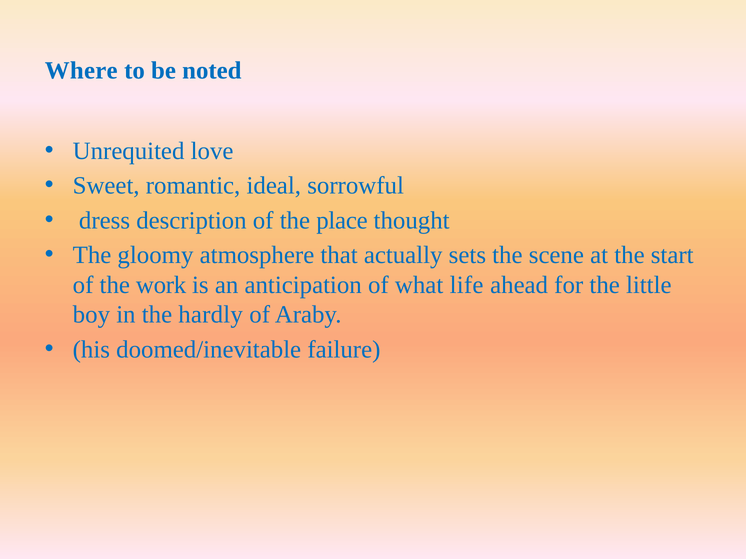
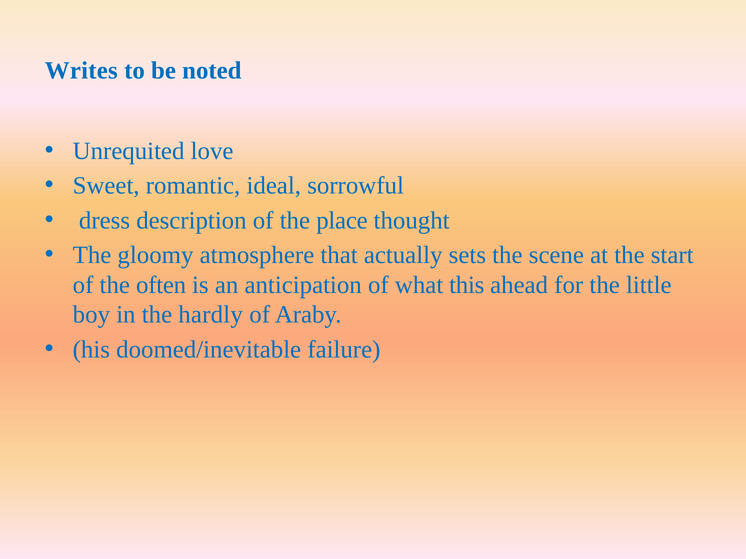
Where: Where -> Writes (81, 71)
work: work -> often (161, 285)
life: life -> this (467, 285)
